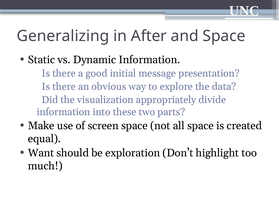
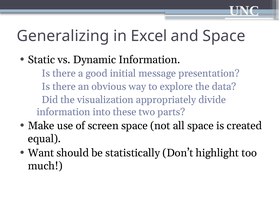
After: After -> Excel (149, 36)
exploration: exploration -> statistically (133, 153)
